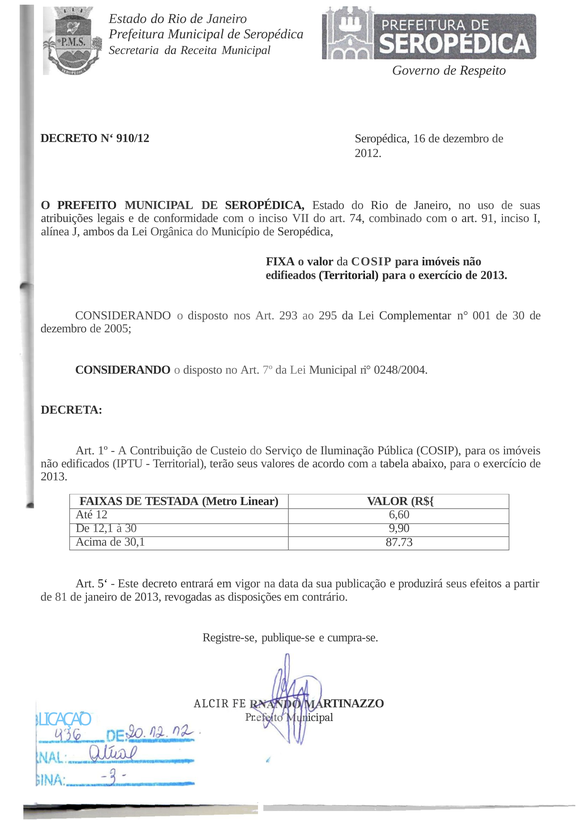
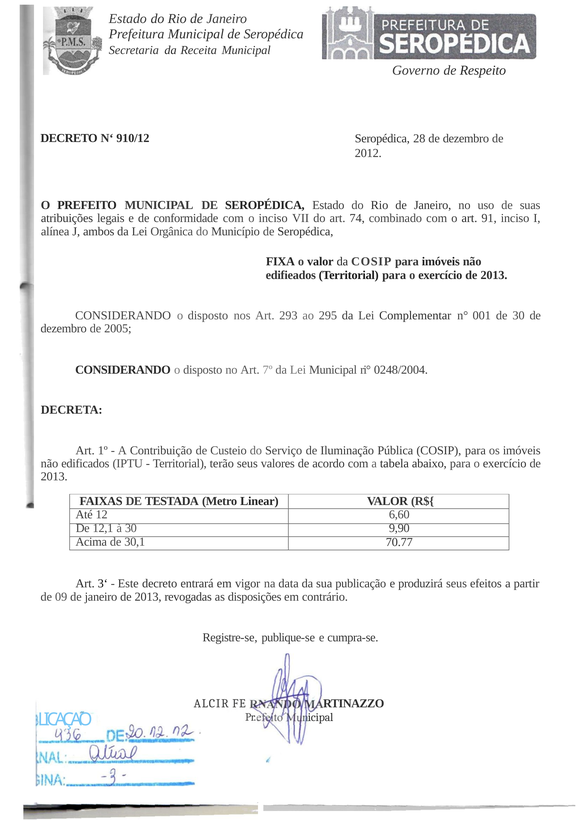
16: 16 -> 28 (419, 139)
87.73: 87.73 -> 70.77 (399, 542)
5‘: 5‘ -> 3‘ (103, 583)
81: 81 -> 09 (61, 596)
